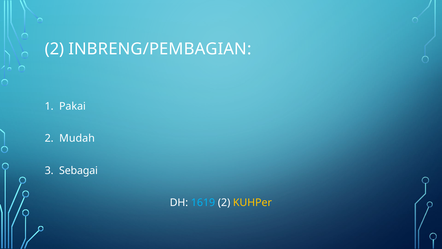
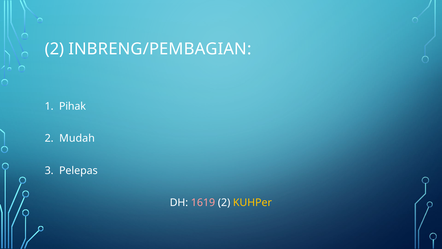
Pakai: Pakai -> Pihak (72, 106)
Sebagai: Sebagai -> Pelepas (78, 170)
1619 colour: light blue -> pink (203, 202)
